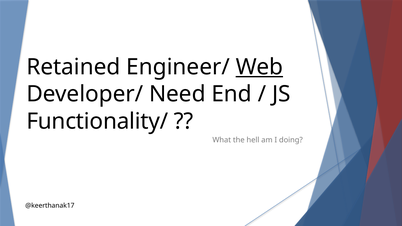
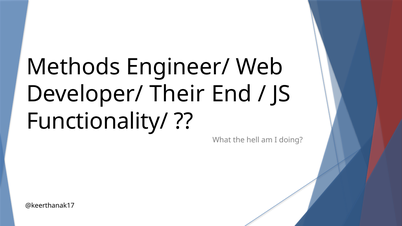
Retained: Retained -> Methods (73, 67)
Web underline: present -> none (259, 67)
Need: Need -> Their (177, 94)
